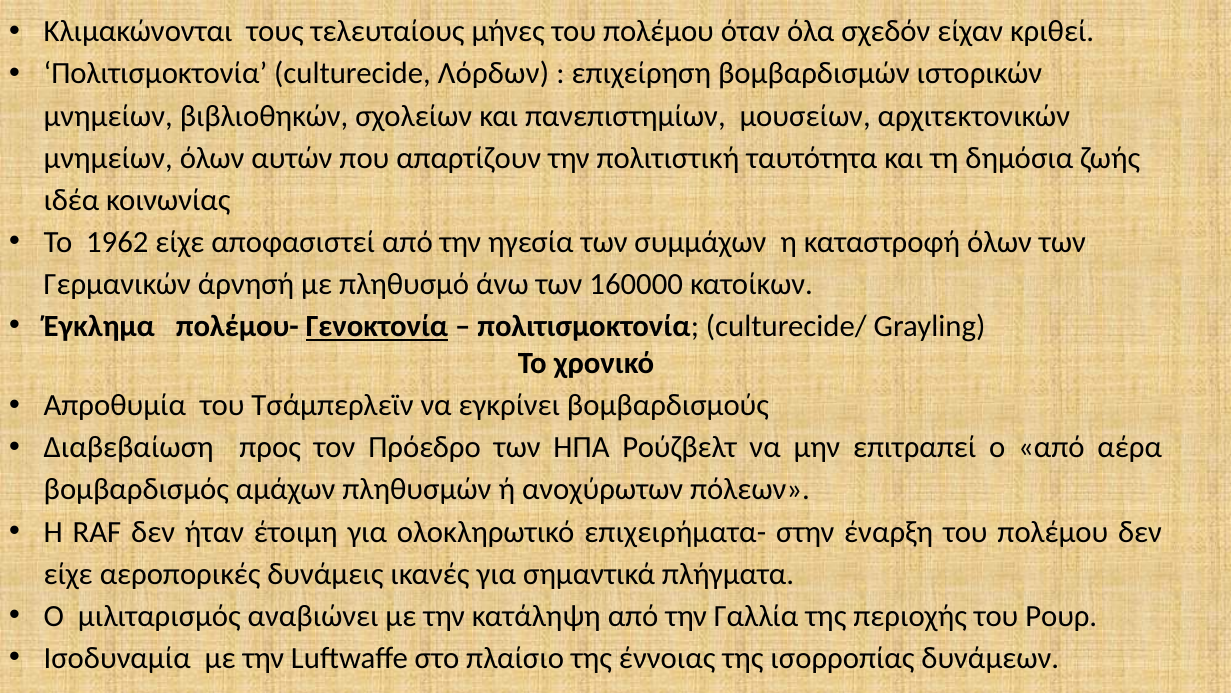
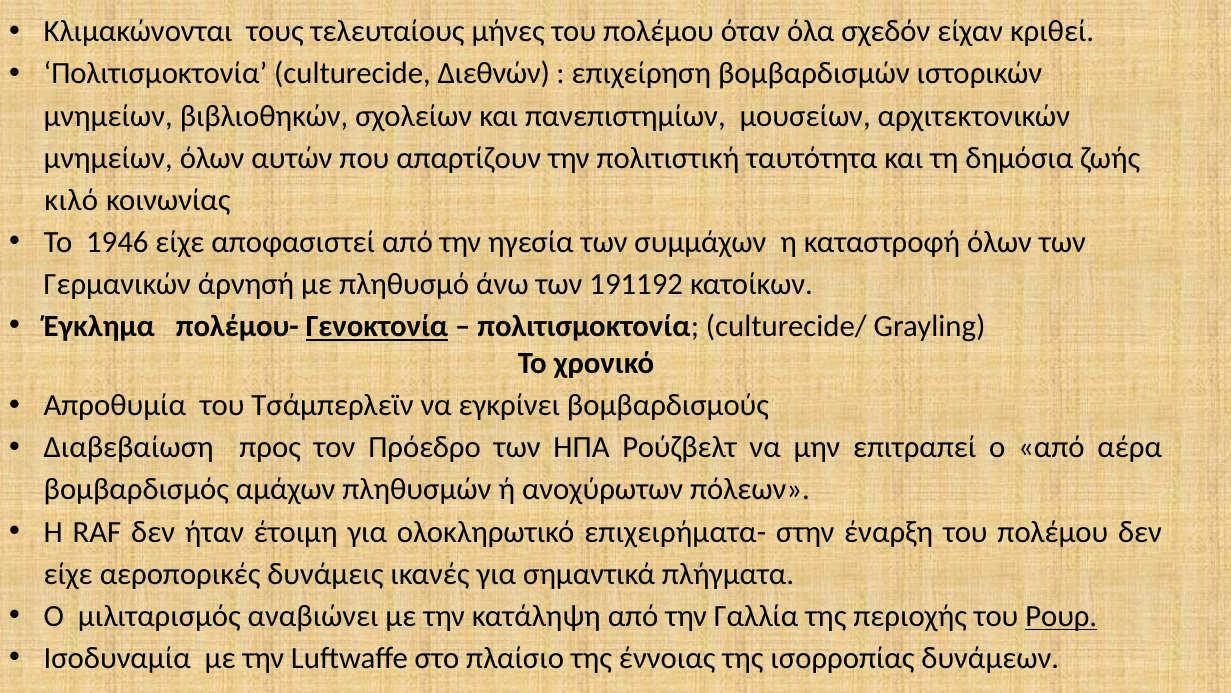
Λόρδων: Λόρδων -> Διεθνών (494, 74)
ιδέα: ιδέα -> κιλό (71, 200)
1962: 1962 -> 1946 (117, 242)
160000: 160000 -> 191192 (636, 284)
Ρουρ underline: none -> present (1061, 616)
